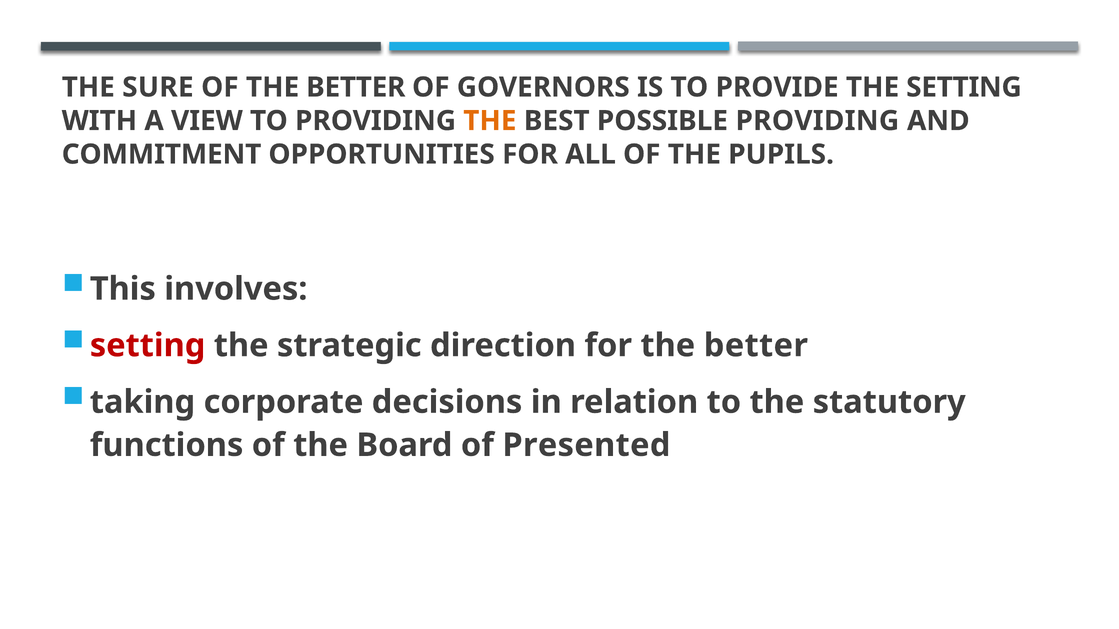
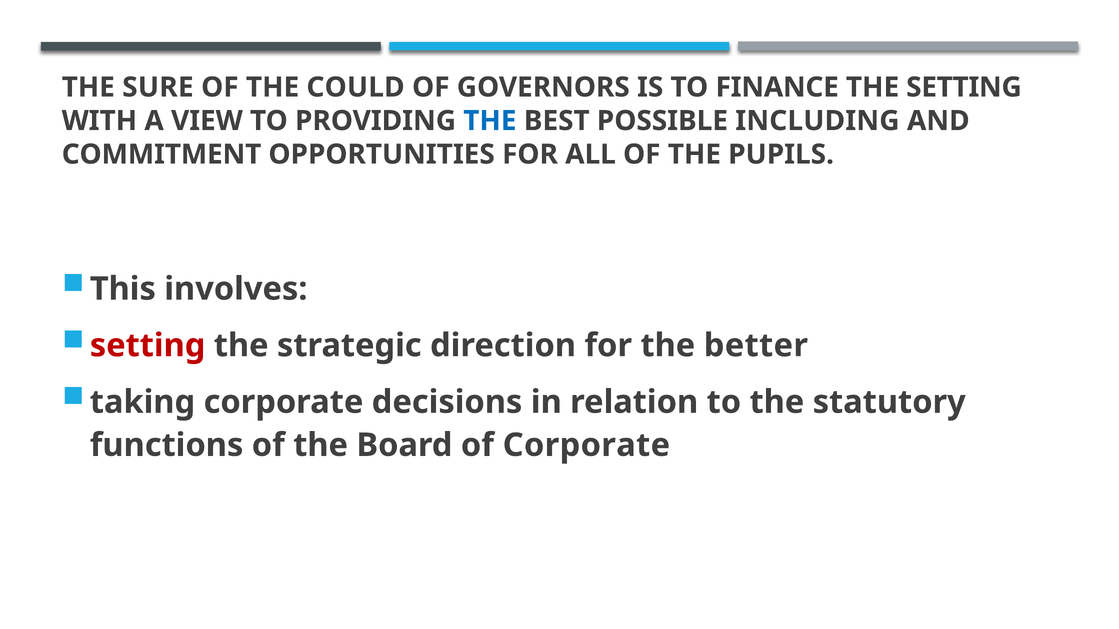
OF THE BETTER: BETTER -> COULD (356, 87)
PROVIDE: PROVIDE -> FINANCE (777, 87)
THE colour: orange -> blue (490, 121)
POSSIBLE PROVIDING: PROVIDING -> INCLUDING (817, 121)
of Presented: Presented -> Corporate (586, 445)
